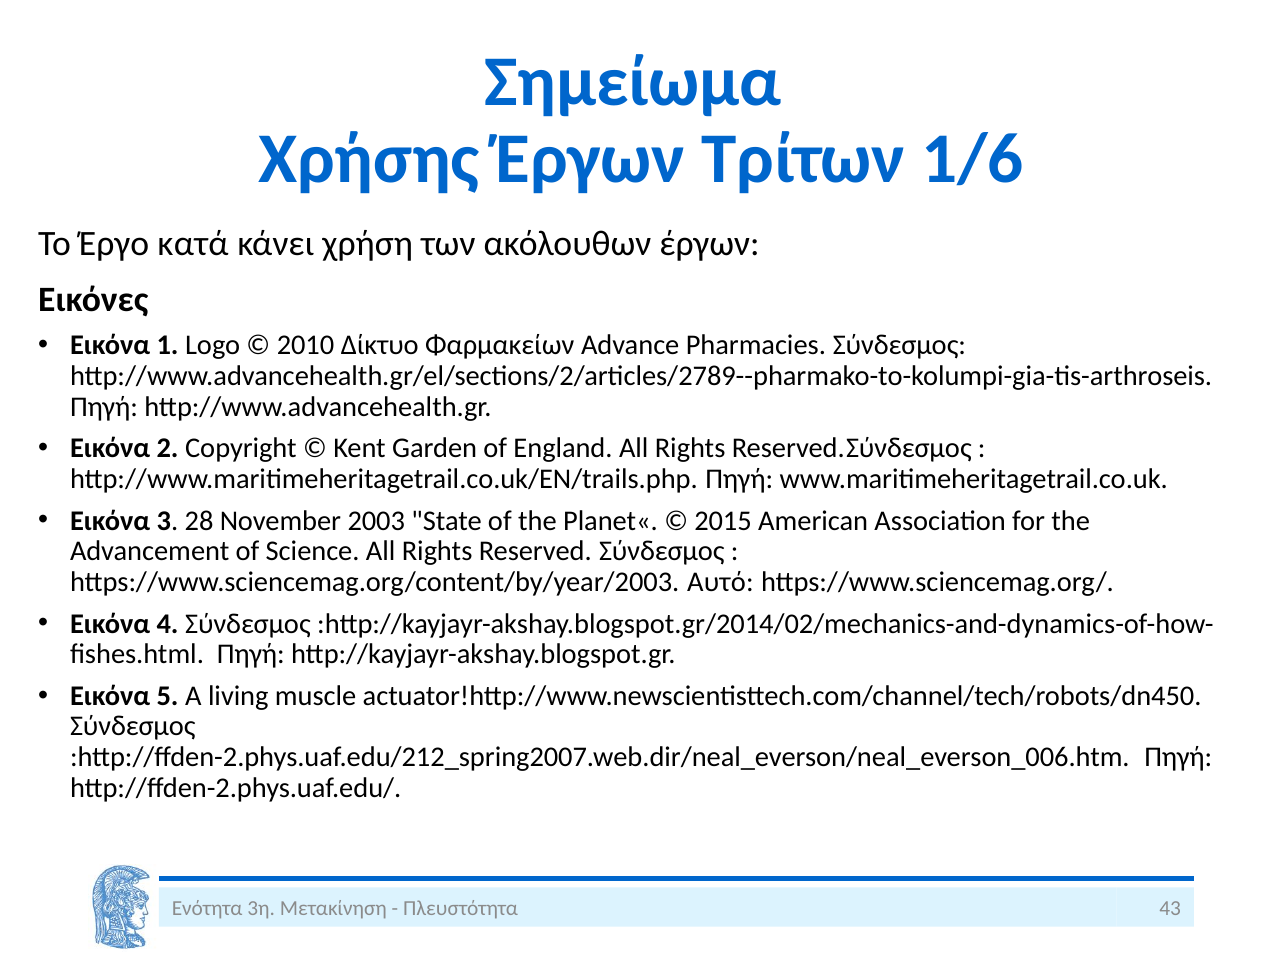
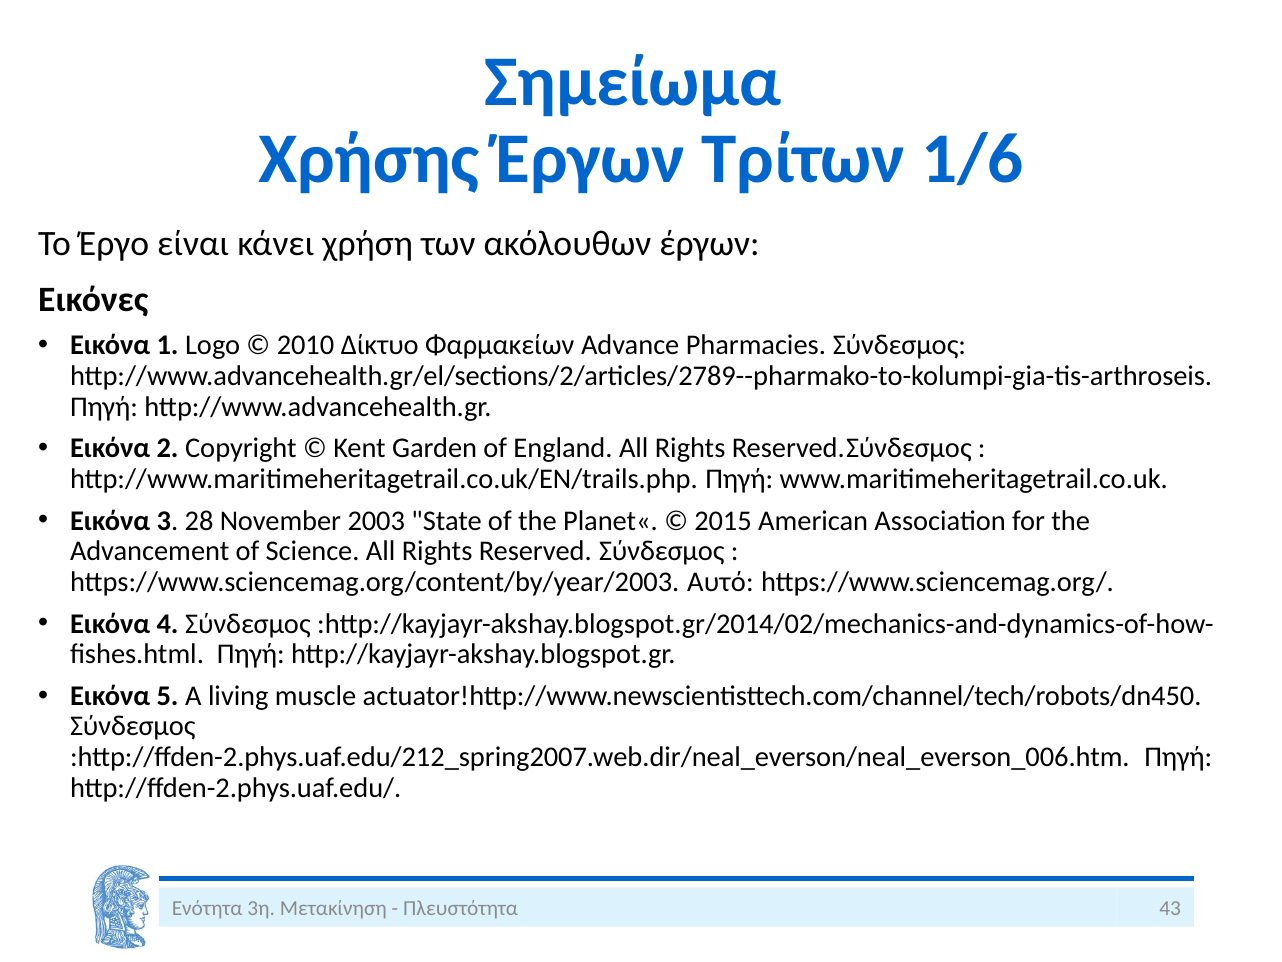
κατά: κατά -> είναι (193, 244)
